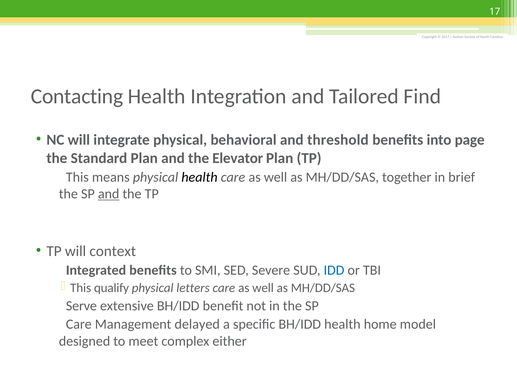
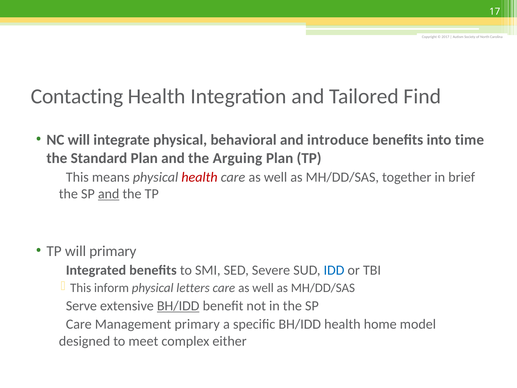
threshold: threshold -> introduce (338, 140)
page: page -> time (469, 140)
Elevator: Elevator -> Arguing (238, 158)
health colour: black -> red (199, 177)
will context: context -> primary (113, 251)
qualify: qualify -> inform (111, 288)
BH/IDD underline: none -> present (178, 306)
Management delayed: delayed -> primary (197, 324)
